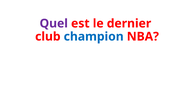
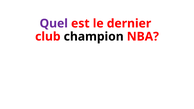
champion colour: blue -> black (94, 37)
